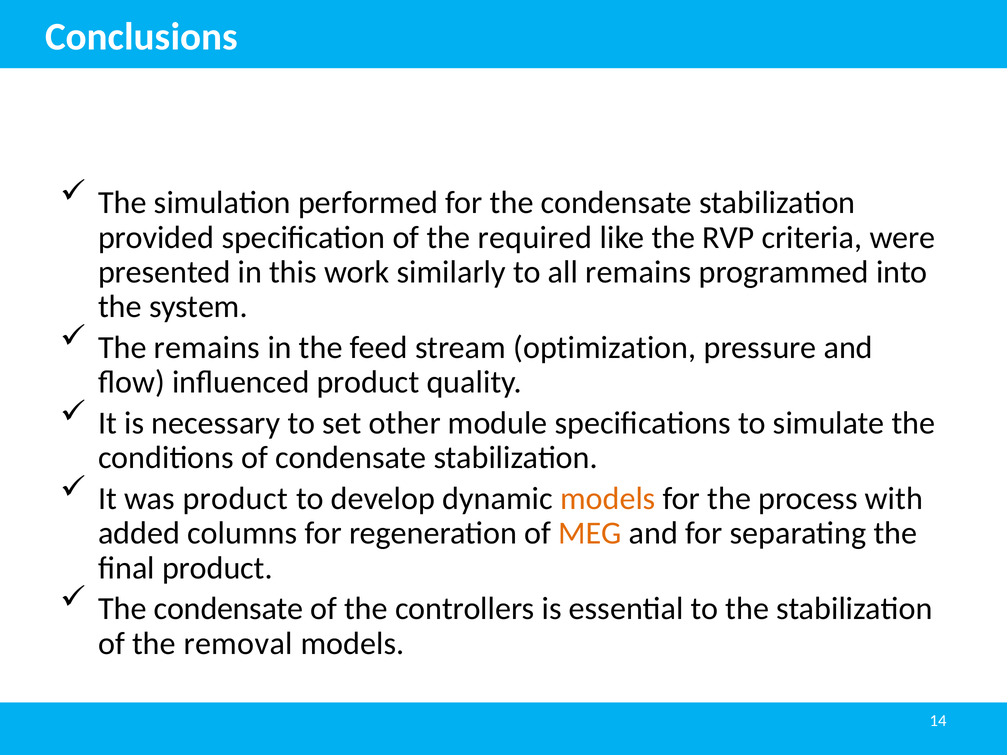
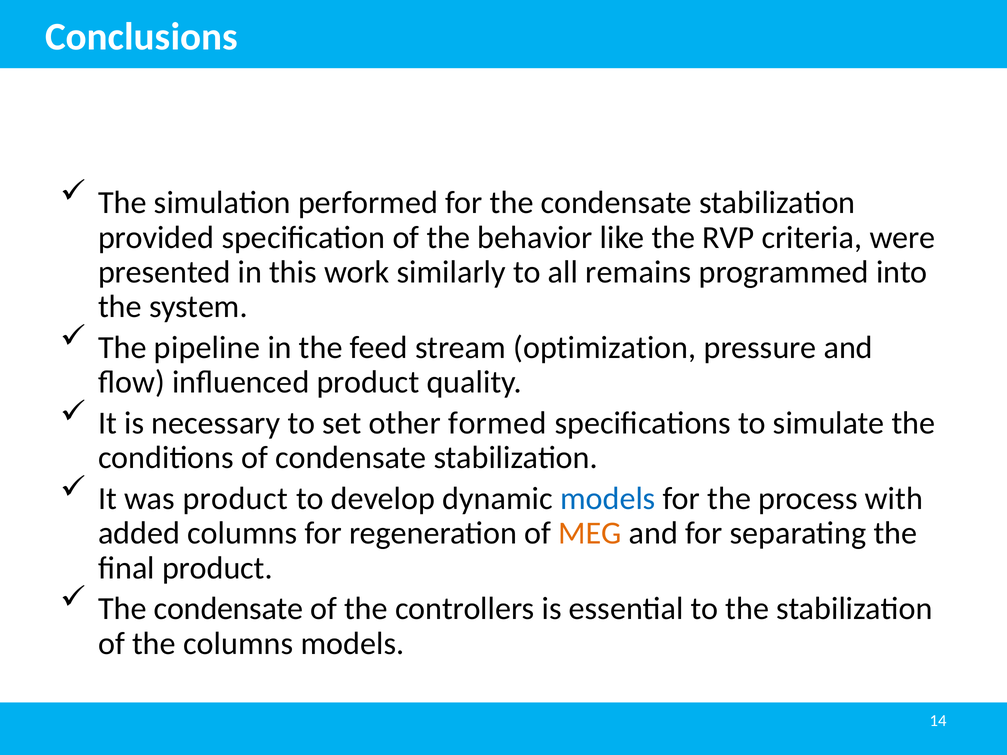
required: required -> behavior (535, 238)
The remains: remains -> pipeline (207, 348)
module: module -> formed (497, 423)
models colour: orange -> blue (608, 499)
the removal: removal -> columns (238, 644)
